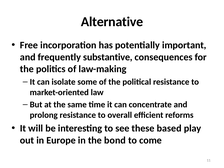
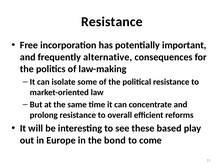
Alternative: Alternative -> Resistance (112, 22)
substantive: substantive -> alternative (108, 57)
